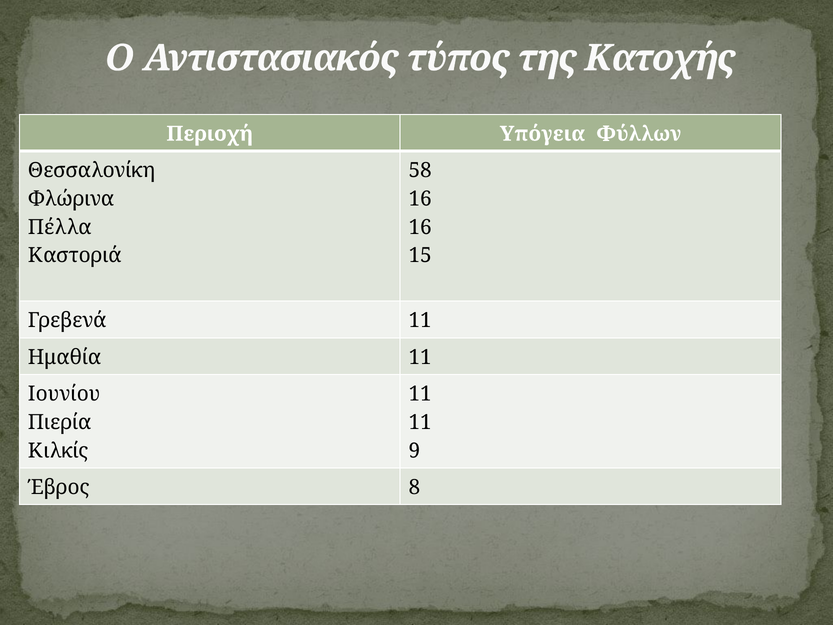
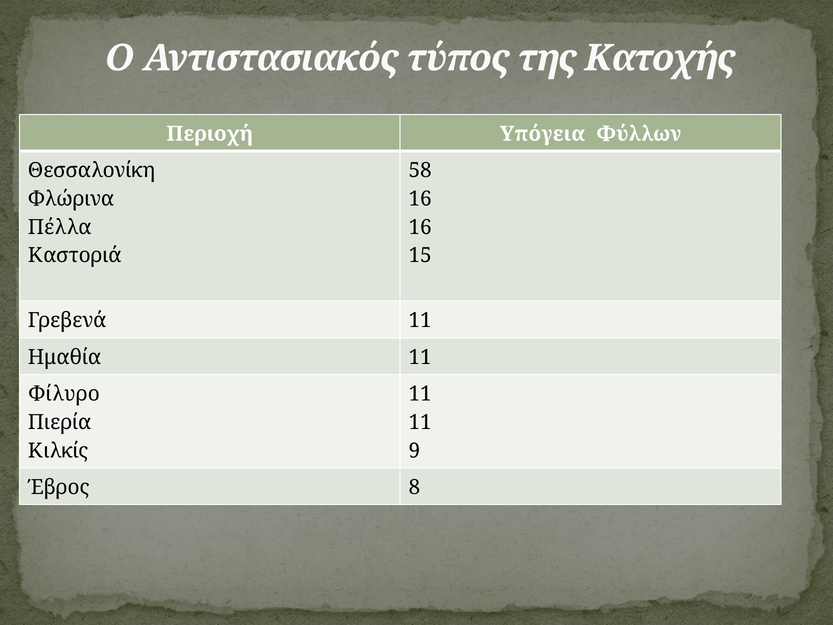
Ιουνίου: Ιουνίου -> Φίλυρο (64, 394)
